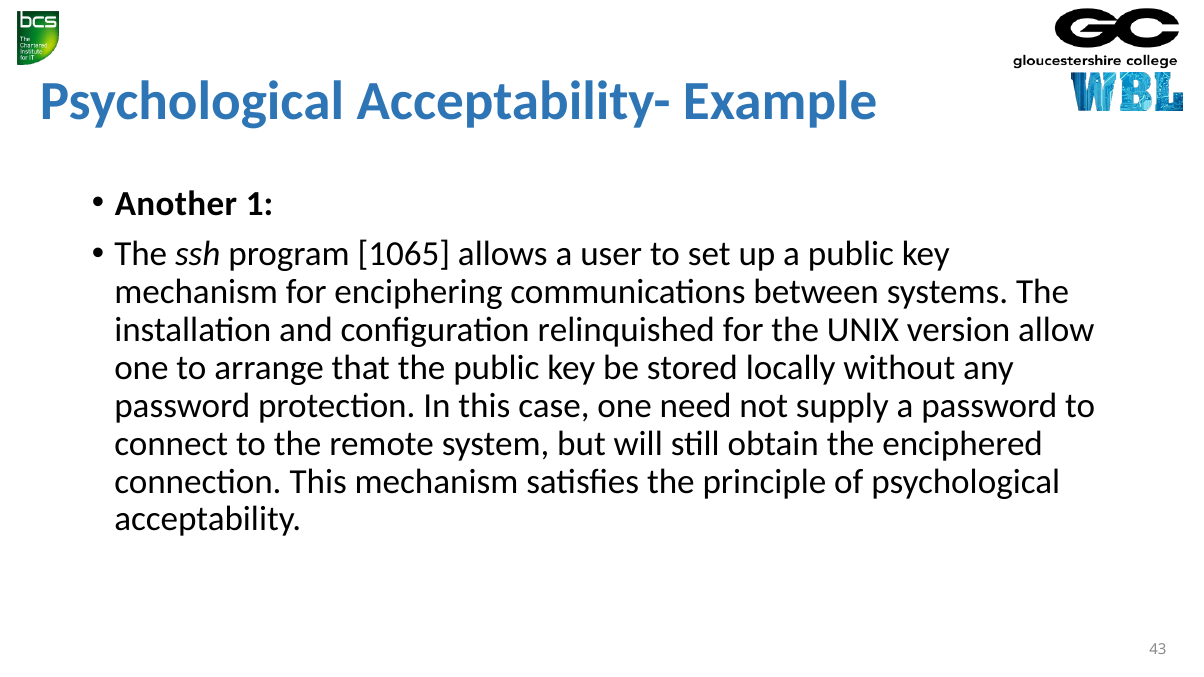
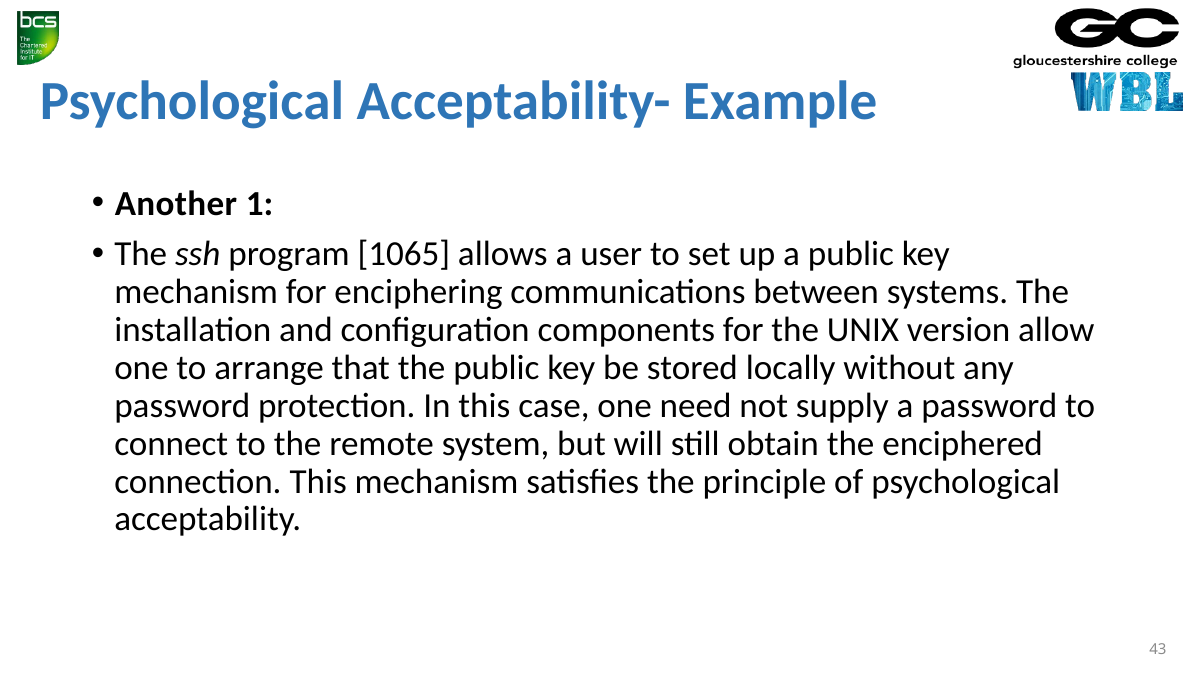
relinquished: relinquished -> components (626, 330)
